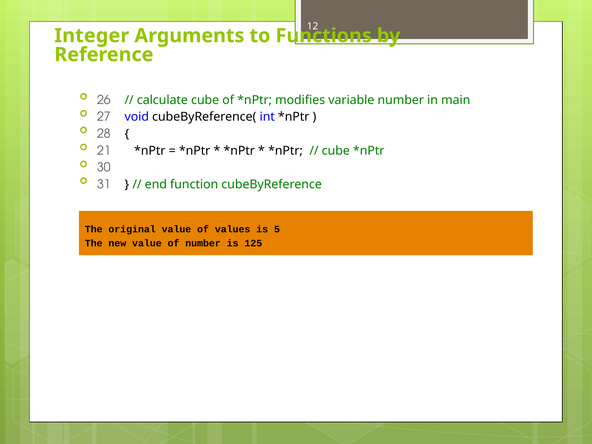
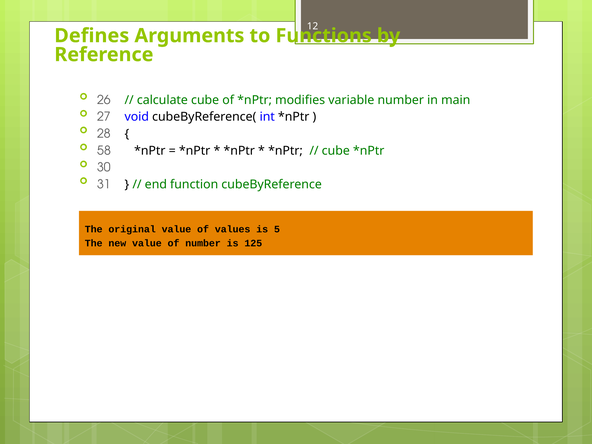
Integer: Integer -> Defines (92, 36)
21: 21 -> 58 (104, 151)
